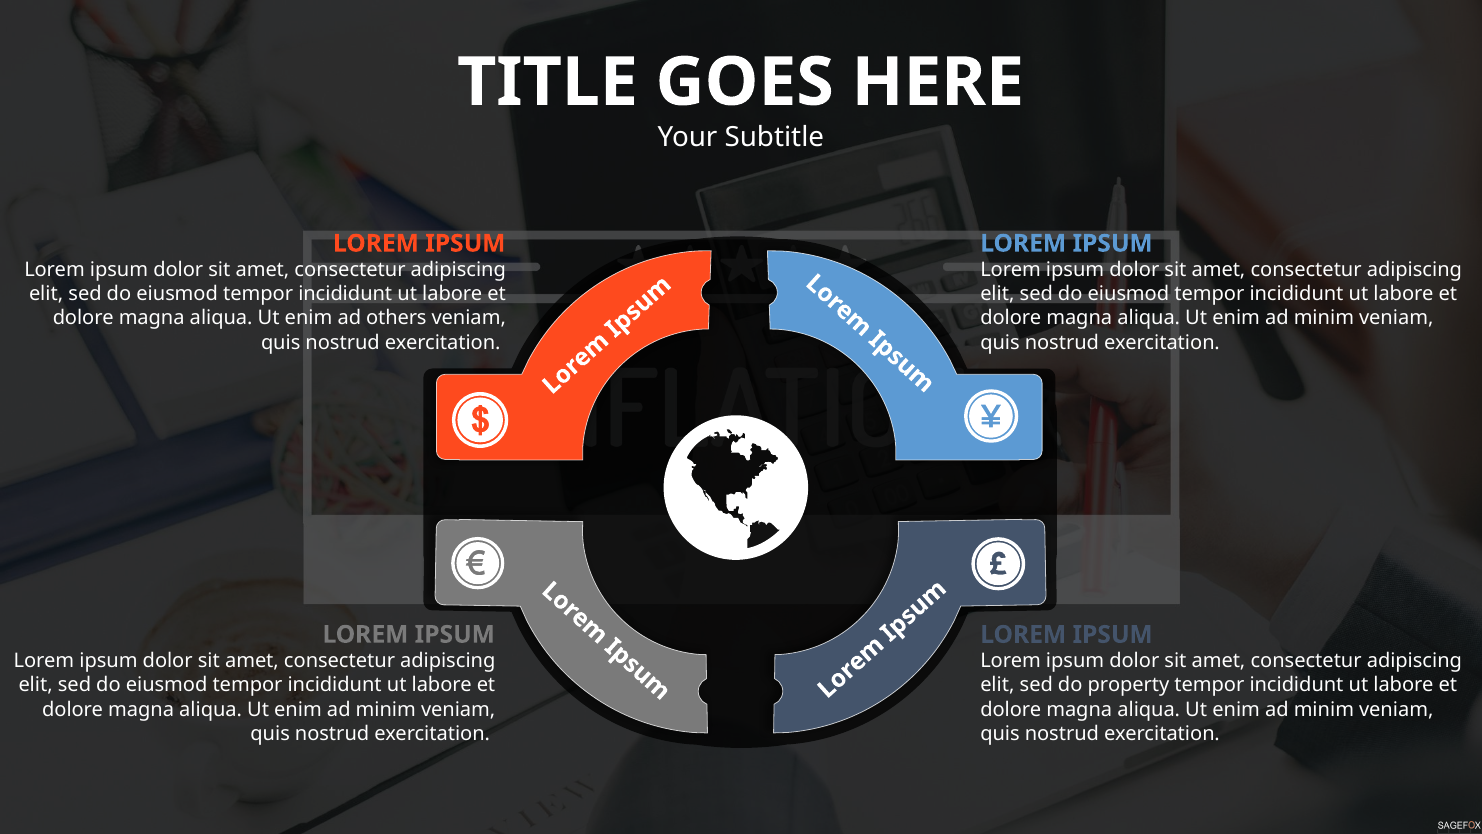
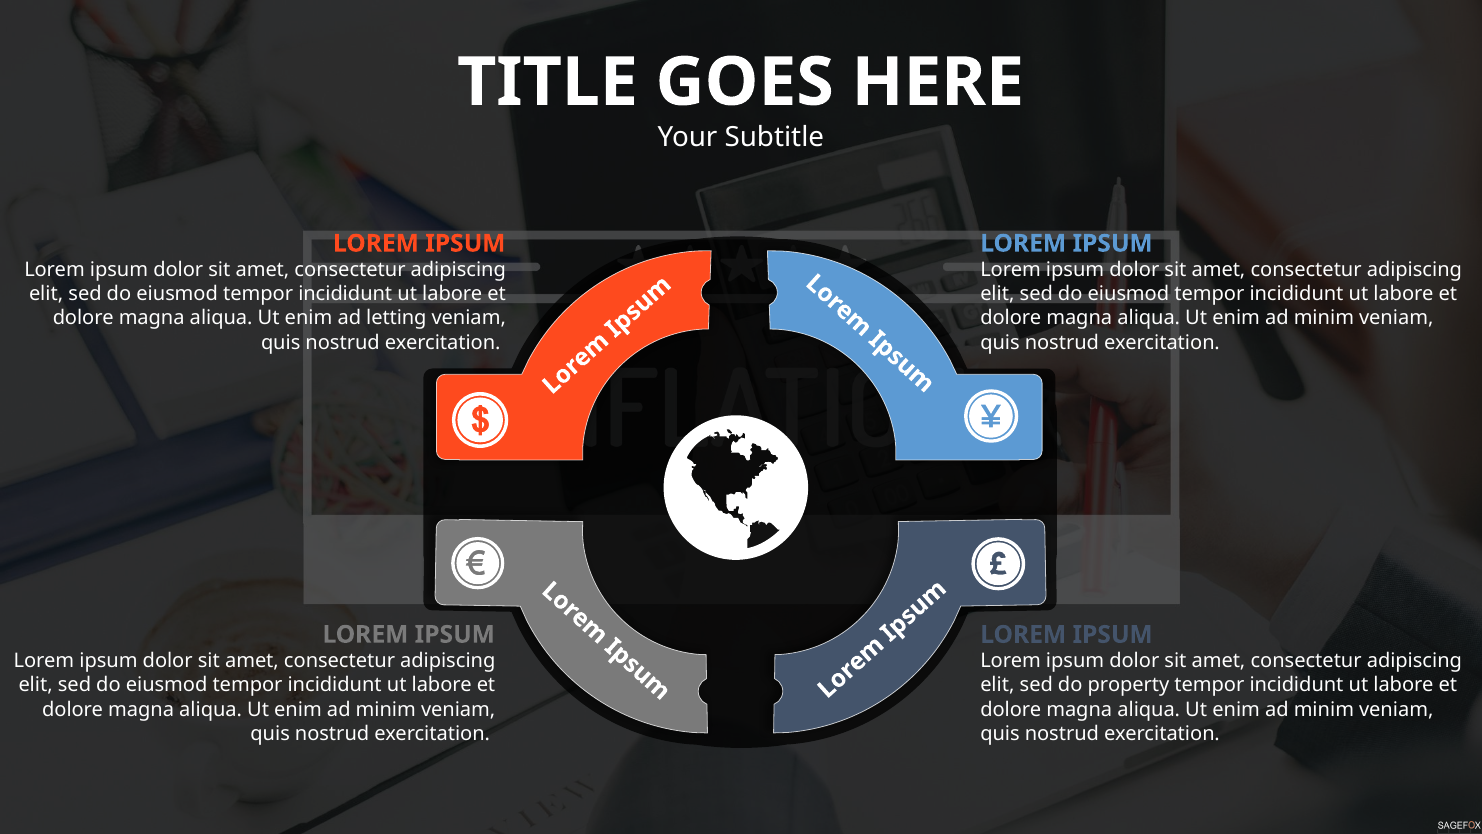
others: others -> letting (396, 318)
